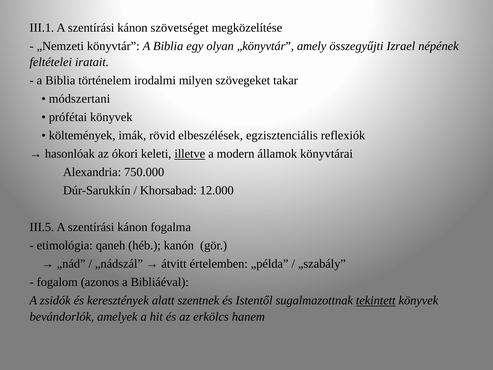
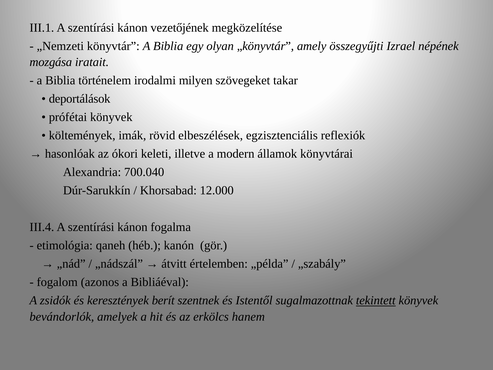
szövetséget: szövetséget -> vezetőjének (180, 28)
feltételei: feltételei -> mozgása (51, 62)
módszertani: módszertani -> deportálások (80, 99)
illetve underline: present -> none (190, 154)
750.000: 750.000 -> 700.040 (144, 172)
III.5: III.5 -> III.4 (42, 227)
alatt: alatt -> berít (163, 300)
